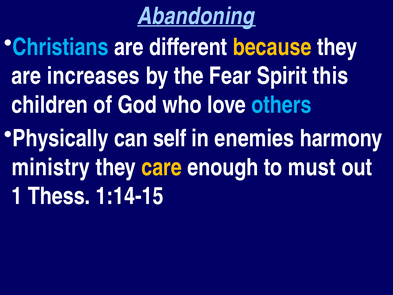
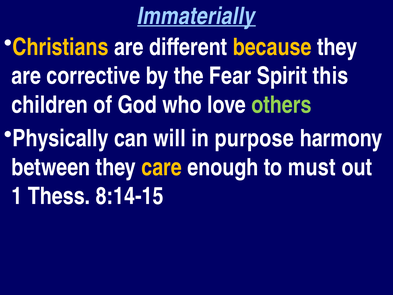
Abandoning: Abandoning -> Immaterially (196, 16)
Christians colour: light blue -> yellow (61, 47)
increases: increases -> corrective (93, 76)
others colour: light blue -> light green (281, 105)
self: self -> will (170, 138)
enemies: enemies -> purpose (254, 138)
ministry: ministry -> between (51, 167)
1:14-15: 1:14-15 -> 8:14-15 (130, 196)
